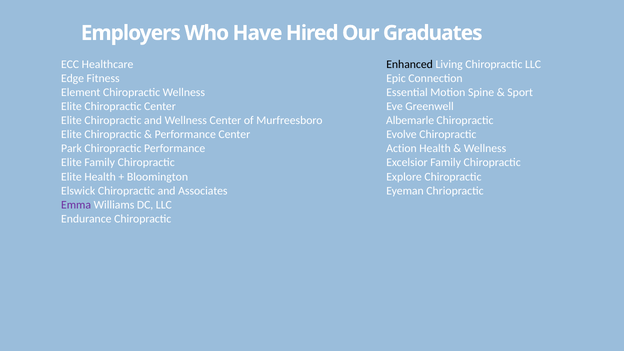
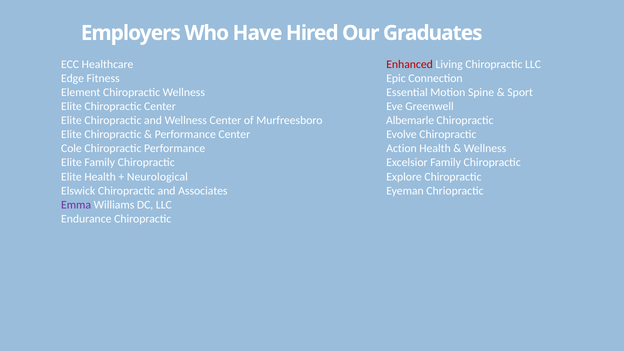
Enhanced colour: black -> red (410, 64)
Park: Park -> Cole (71, 149)
Bloomington: Bloomington -> Neurological (157, 177)
